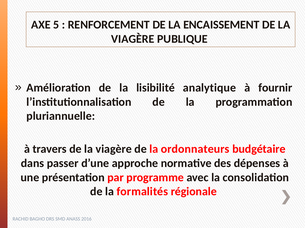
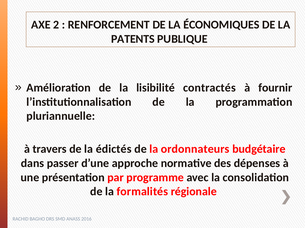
5: 5 -> 2 (56, 25)
ENCAISSEMENT: ENCAISSEMENT -> ÉCONOMIQUES (221, 25)
VIAGÈRE: VIAGÈRE -> PATENTS (133, 39)
analytique: analytique -> contractés (209, 88)
travers de la viagère: viagère -> édictés (114, 150)
